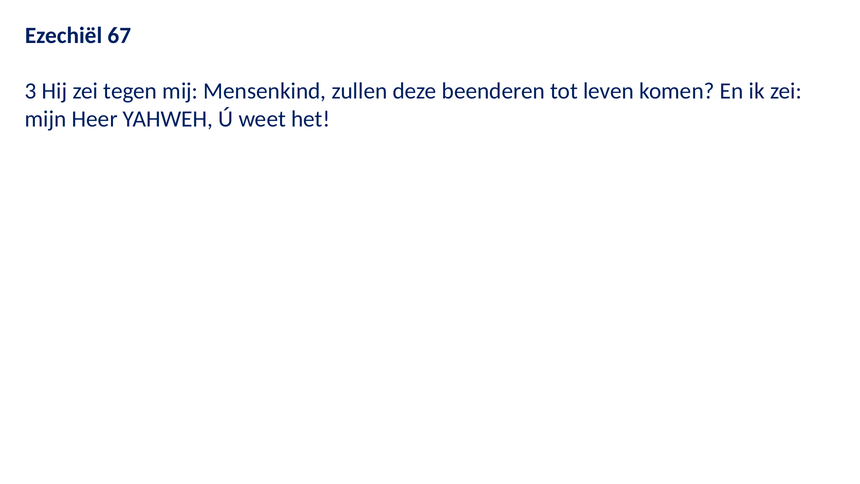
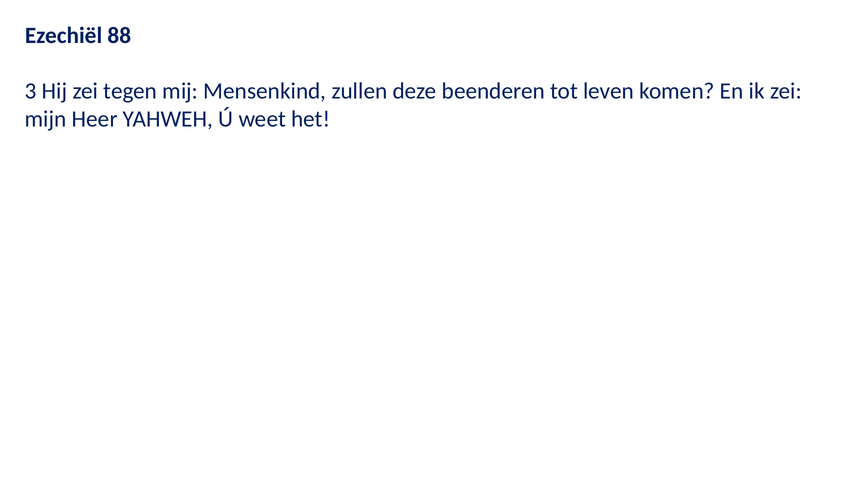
67: 67 -> 88 (119, 35)
